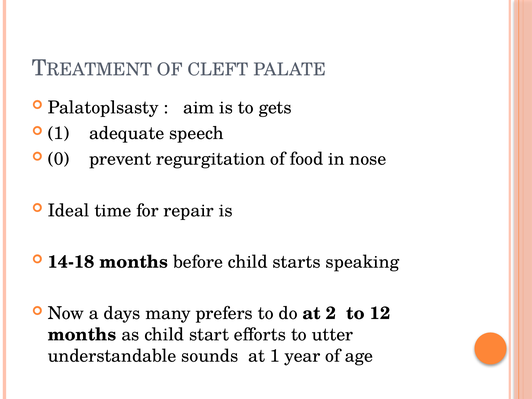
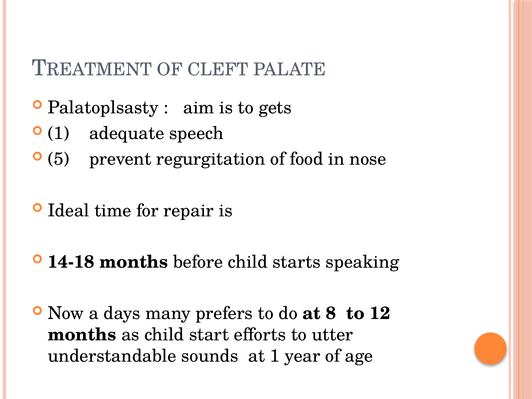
0: 0 -> 5 (59, 159)
2: 2 -> 8 (331, 313)
